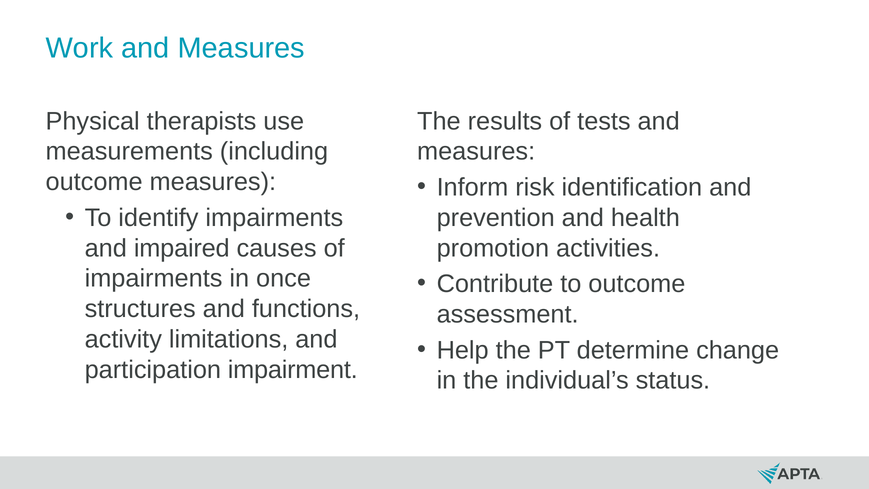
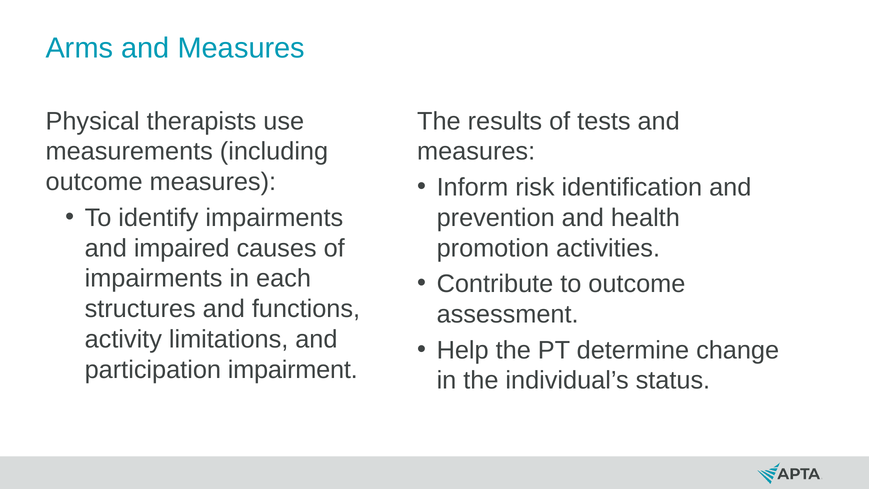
Work: Work -> Arms (79, 48)
once: once -> each (284, 278)
